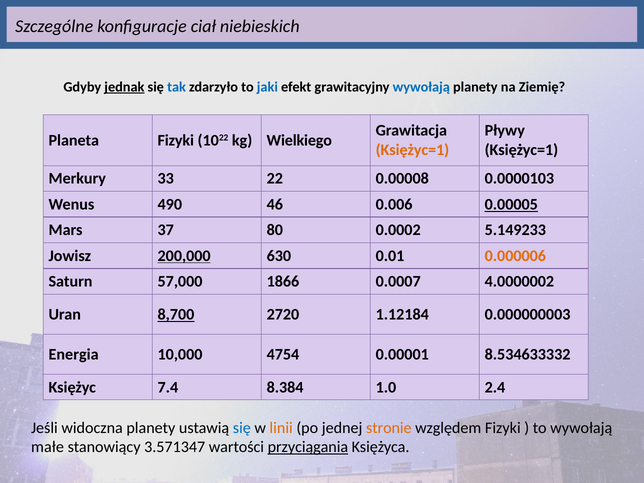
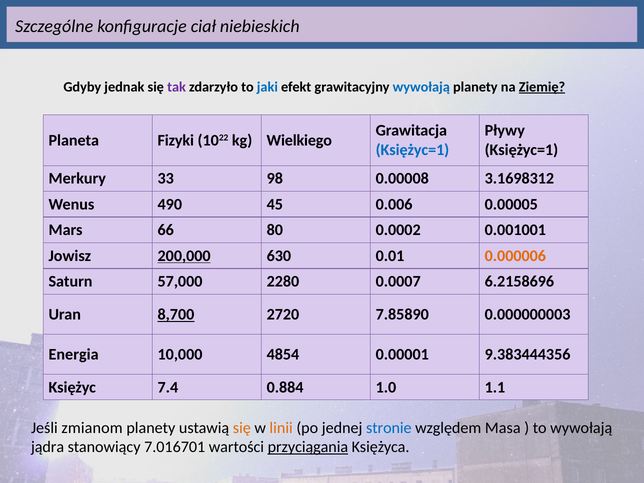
jednak underline: present -> none (124, 87)
tak colour: blue -> purple (177, 87)
Ziemię underline: none -> present (542, 87)
Księżyc=1 colour: orange -> blue (412, 150)
22: 22 -> 98 (275, 179)
0.0000103: 0.0000103 -> 3.1698312 (519, 179)
46: 46 -> 45 (275, 204)
0.00005 underline: present -> none (511, 204)
37: 37 -> 66 (166, 230)
5.149233: 5.149233 -> 0.001001 (515, 230)
1866: 1866 -> 2280 (283, 282)
4.0000002: 4.0000002 -> 6.2158696 (519, 282)
1.12184: 1.12184 -> 7.85890 (402, 314)
4754: 4754 -> 4854 (283, 354)
8.534633332: 8.534633332 -> 9.383444356 (528, 354)
8.384: 8.384 -> 0.884 (285, 387)
2.4: 2.4 -> 1.1 (495, 387)
widoczna: widoczna -> zmianom (92, 428)
się colour: blue -> orange (242, 428)
stronie colour: orange -> blue (389, 428)
względem Fizyki: Fizyki -> Masa (503, 428)
małe: małe -> jądra (48, 447)
3.571347: 3.571347 -> 7.016701 (175, 447)
